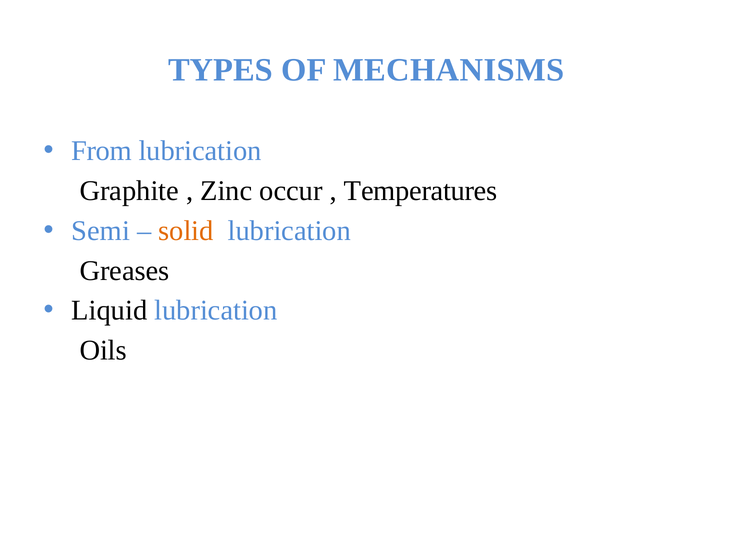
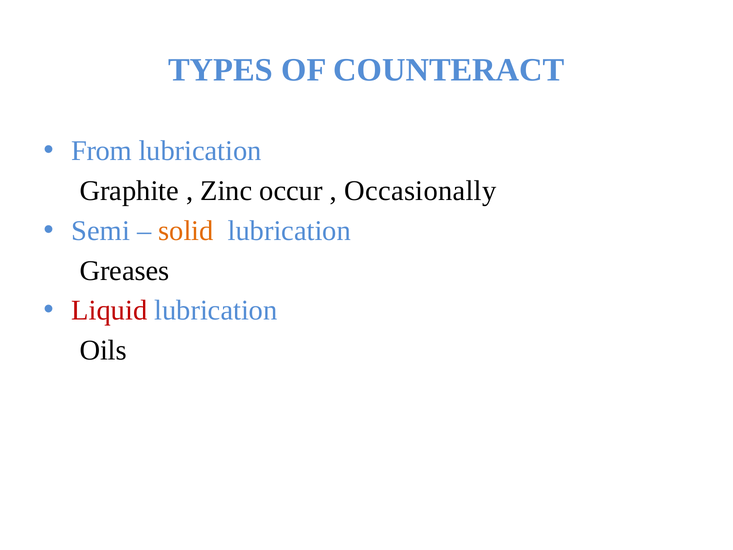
MECHANISMS: MECHANISMS -> COUNTERACT (449, 70)
Temperatures: Temperatures -> Occasionally (420, 191)
Liquid colour: black -> red (109, 310)
